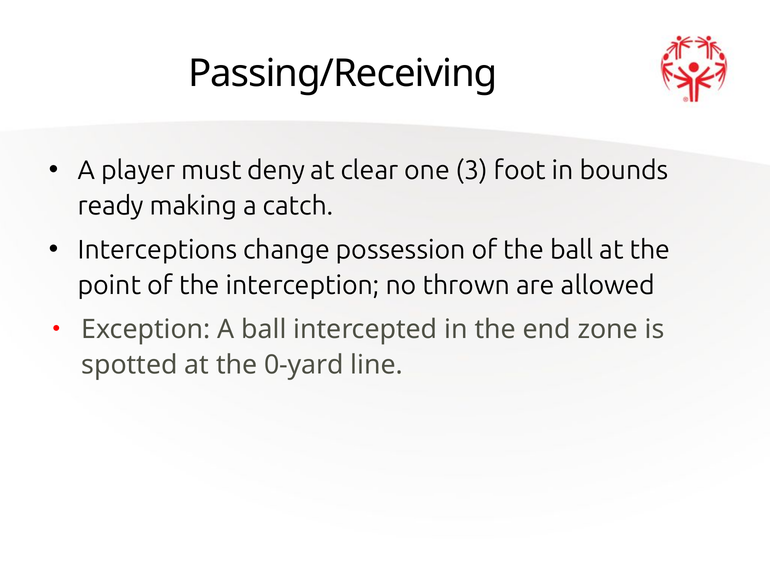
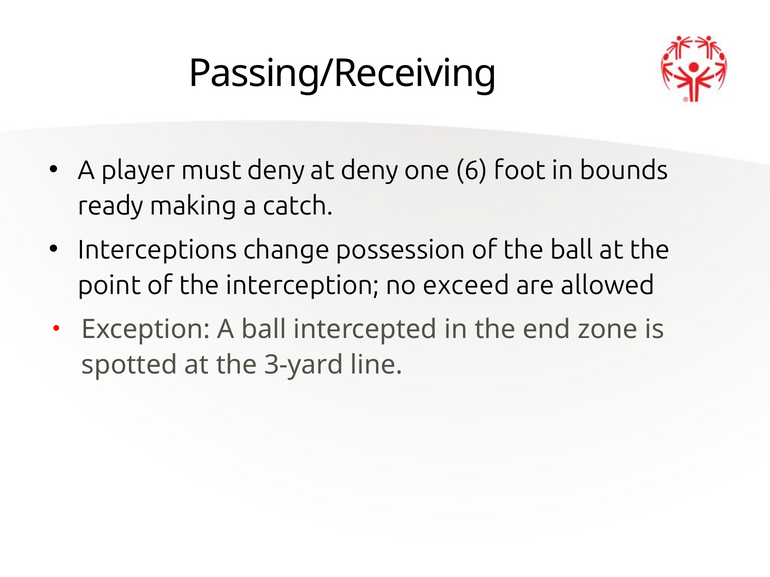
at clear: clear -> deny (370, 171)
3: 3 -> 6 (472, 171)
thrown: thrown -> exceed (466, 286)
0-yard: 0-yard -> 3-yard (304, 365)
